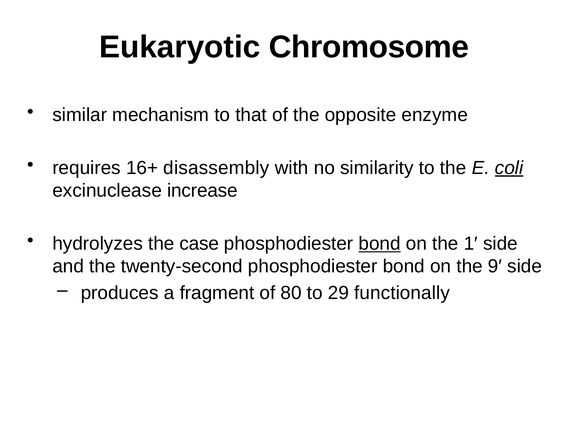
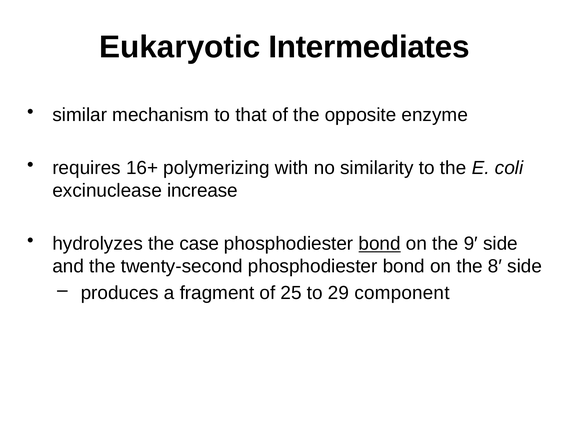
Chromosome: Chromosome -> Intermediates (369, 47)
disassembly: disassembly -> polymerizing (216, 168)
coli underline: present -> none (509, 168)
1′: 1′ -> 9′ (471, 244)
9′: 9′ -> 8′ (495, 266)
80: 80 -> 25 (291, 293)
functionally: functionally -> component (402, 293)
